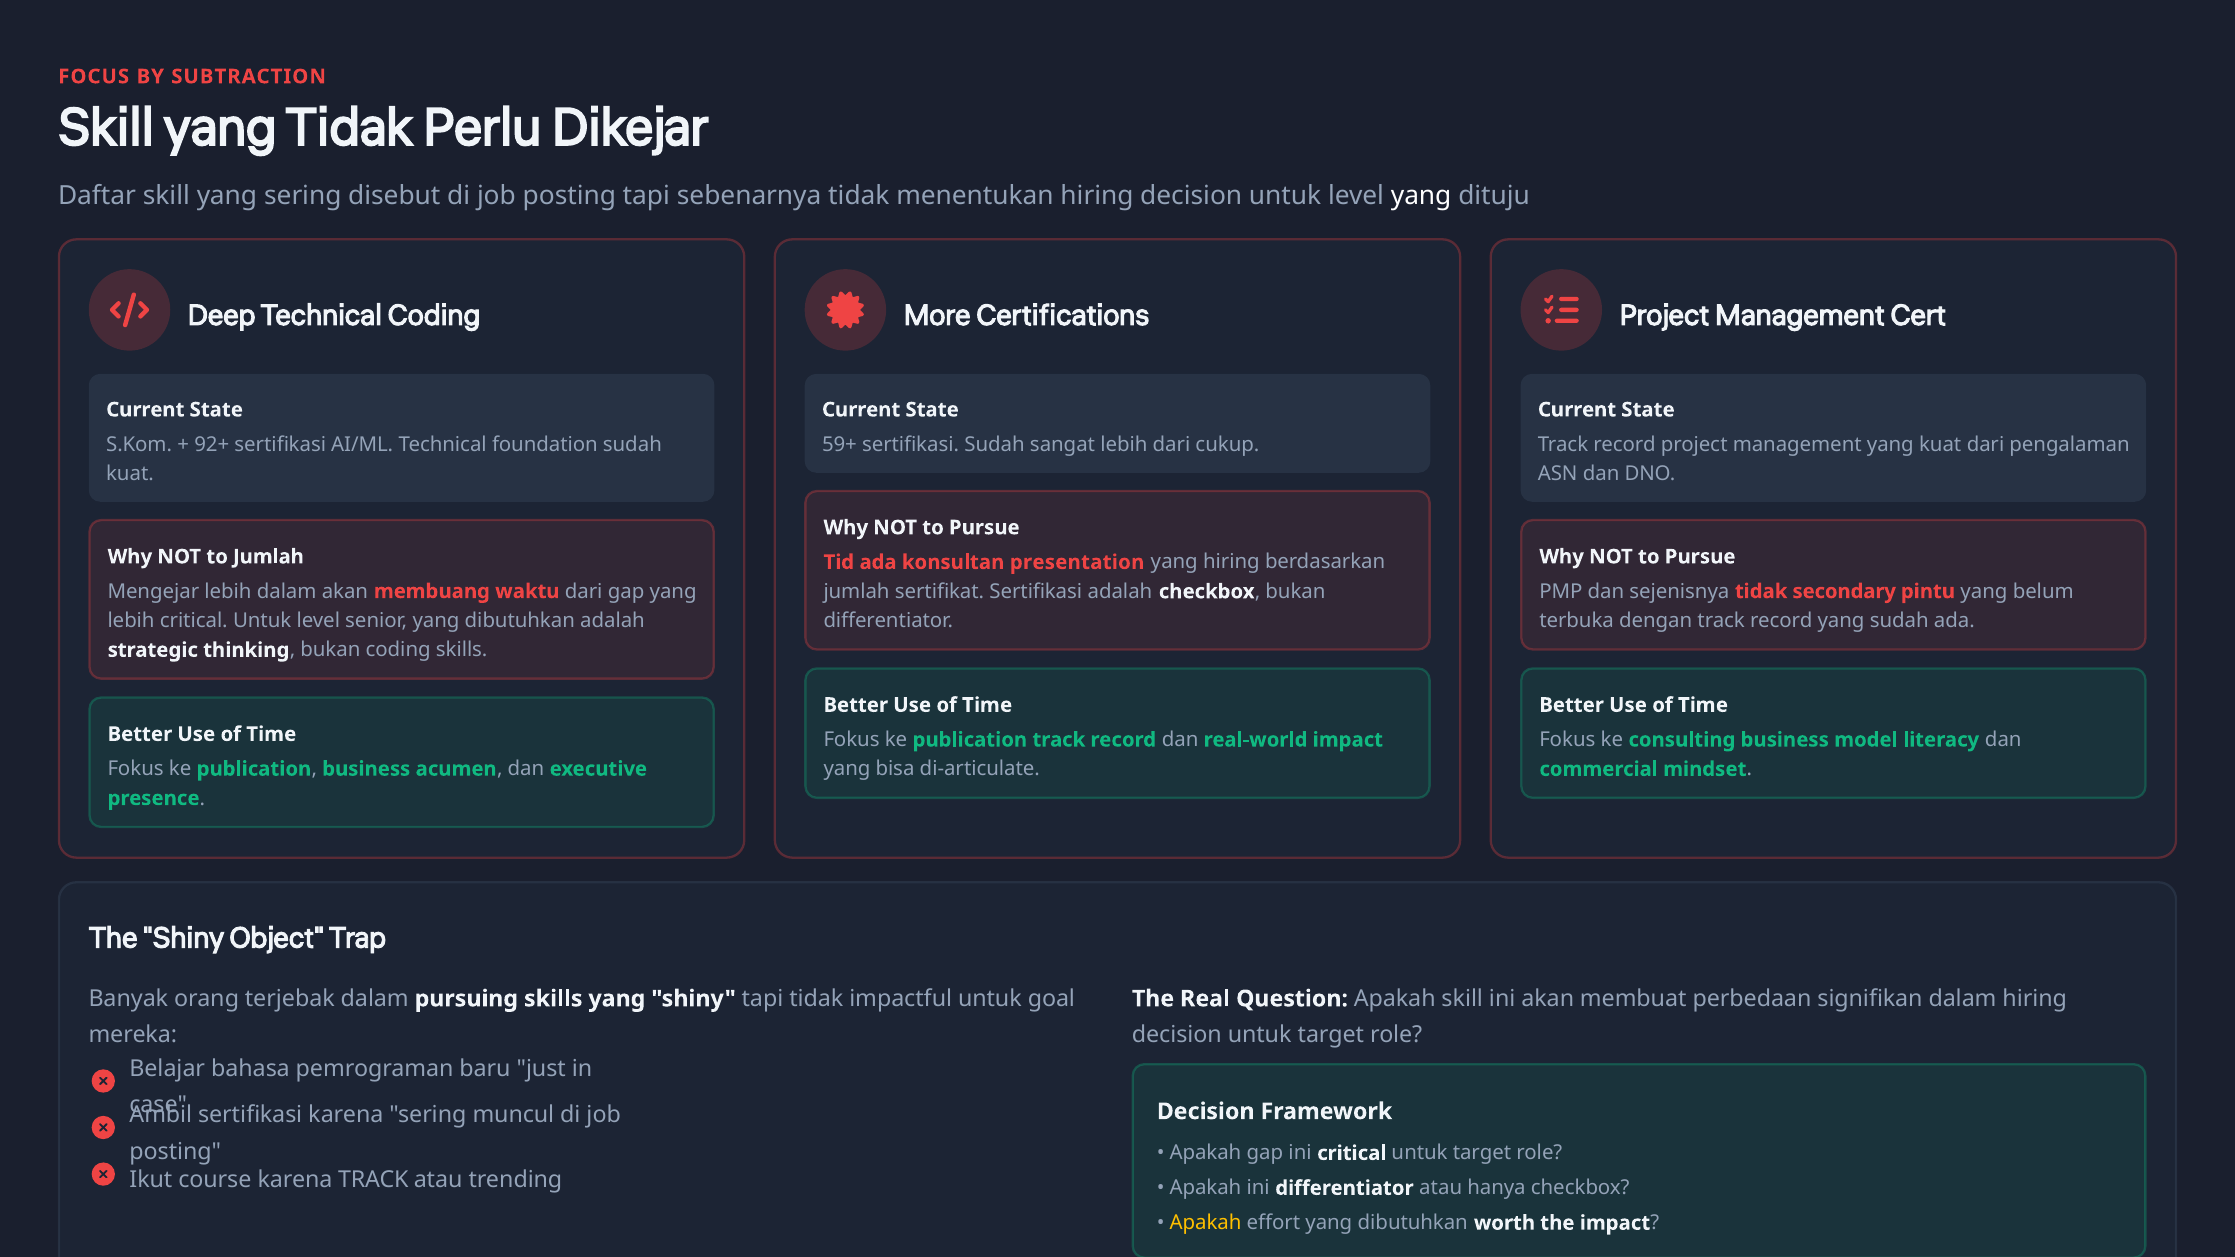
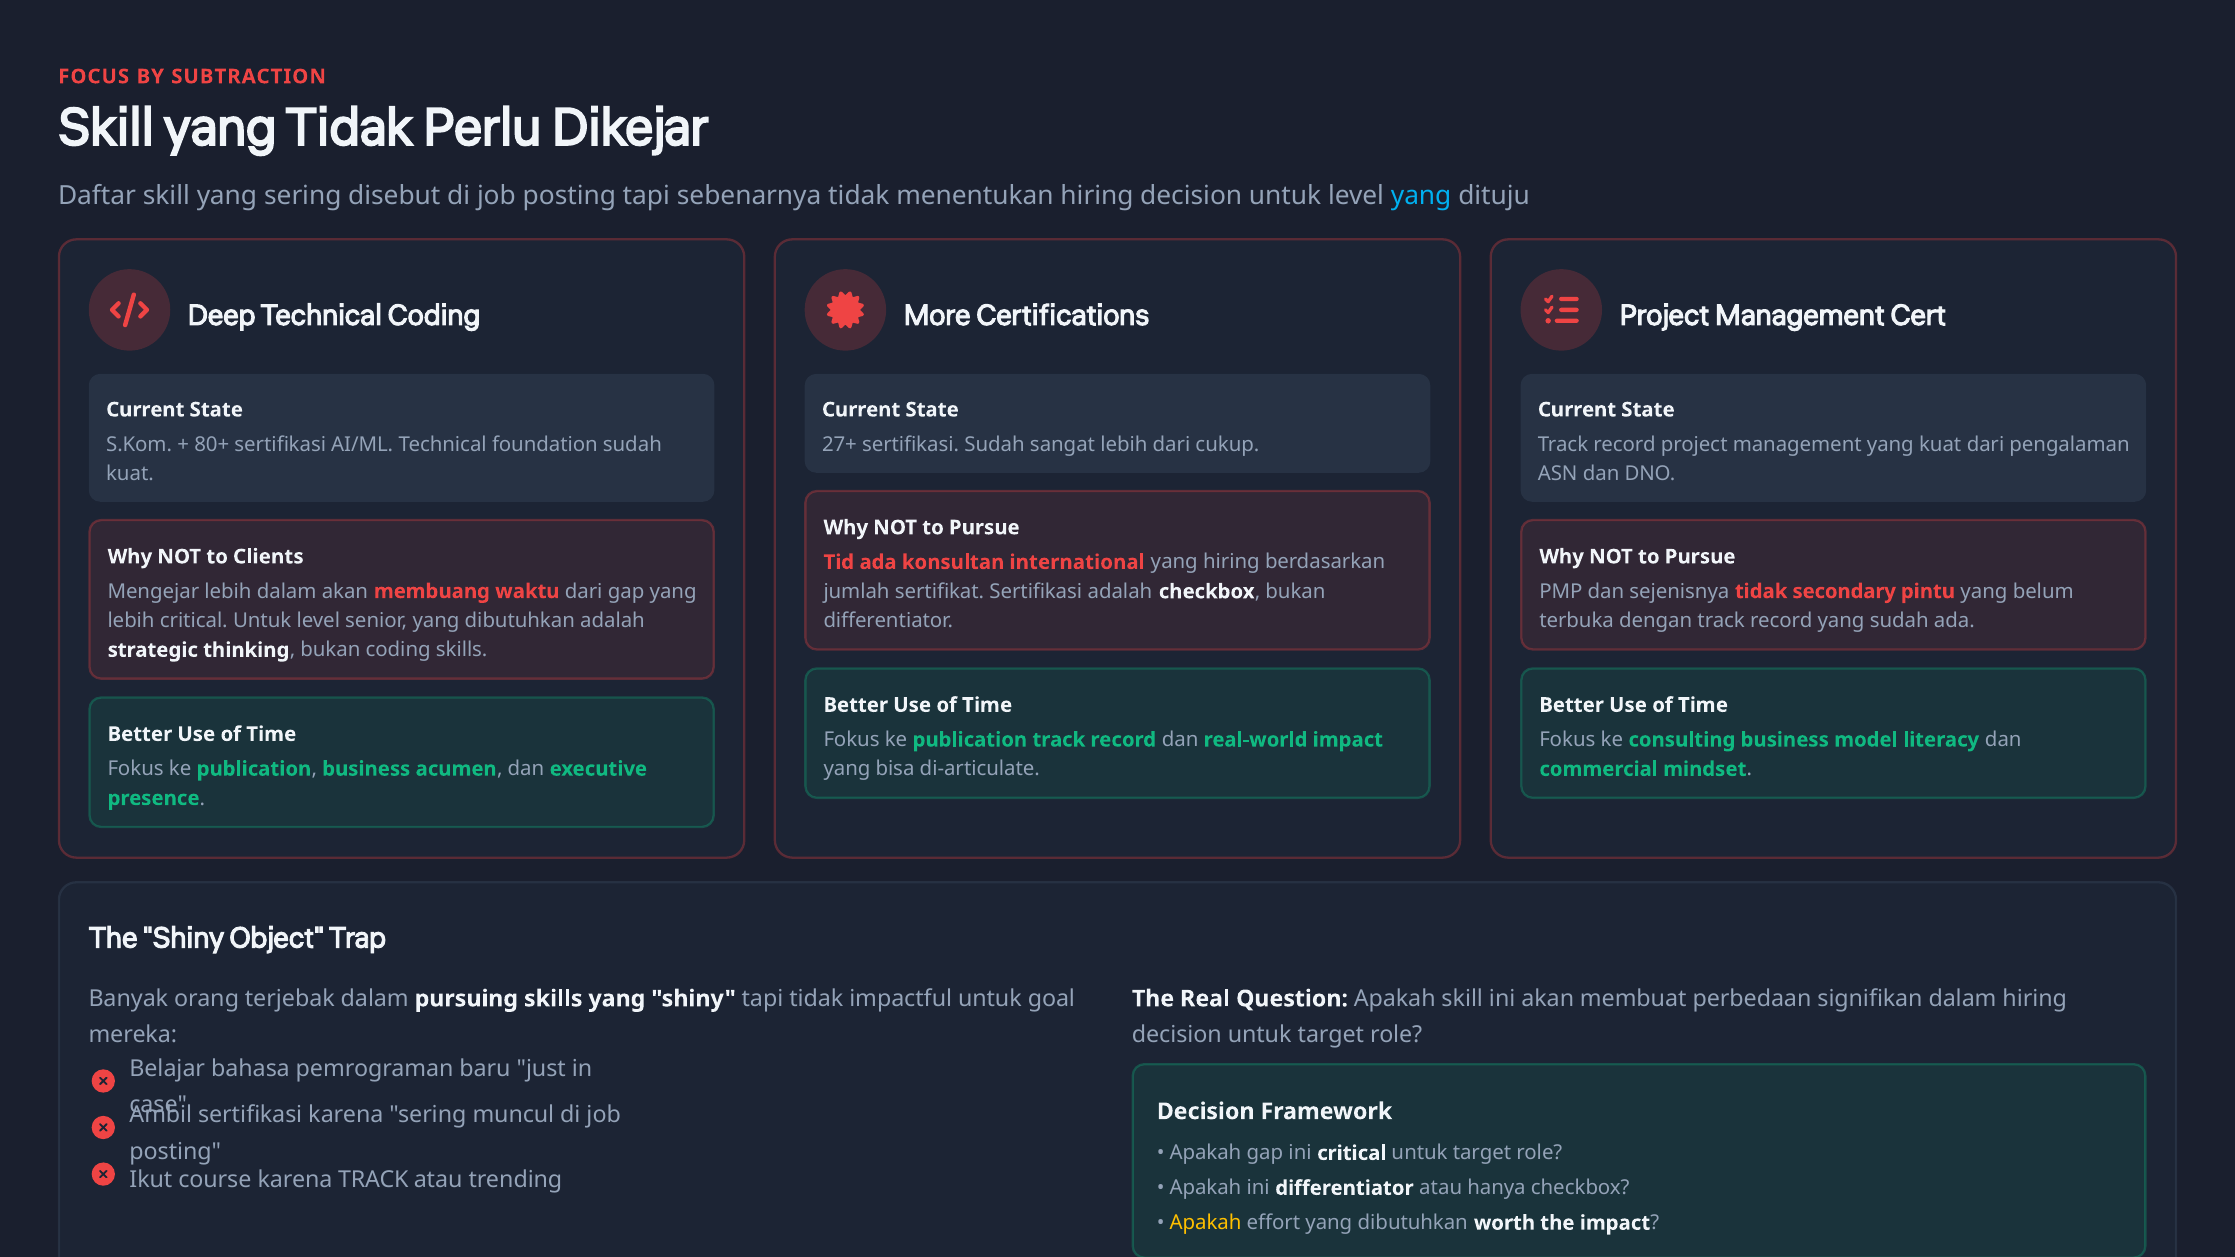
yang colour: white -> light blue (1421, 196)
92+: 92+ -> 80+ (212, 445)
59+: 59+ -> 27+ (839, 445)
to Jumlah: Jumlah -> Clients (268, 557)
presentation: presentation -> international (1077, 562)
